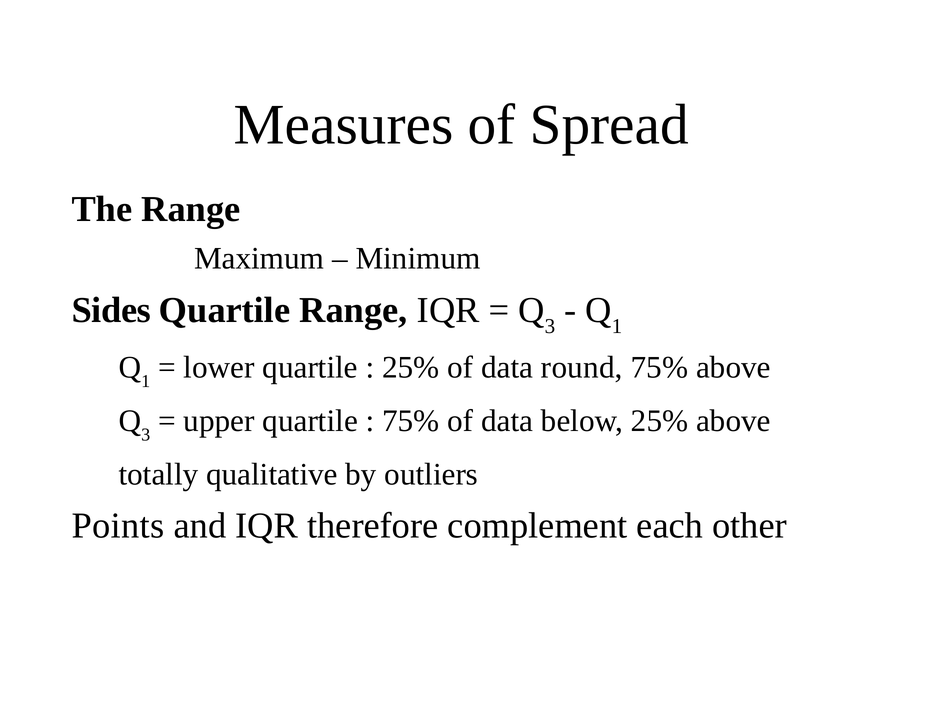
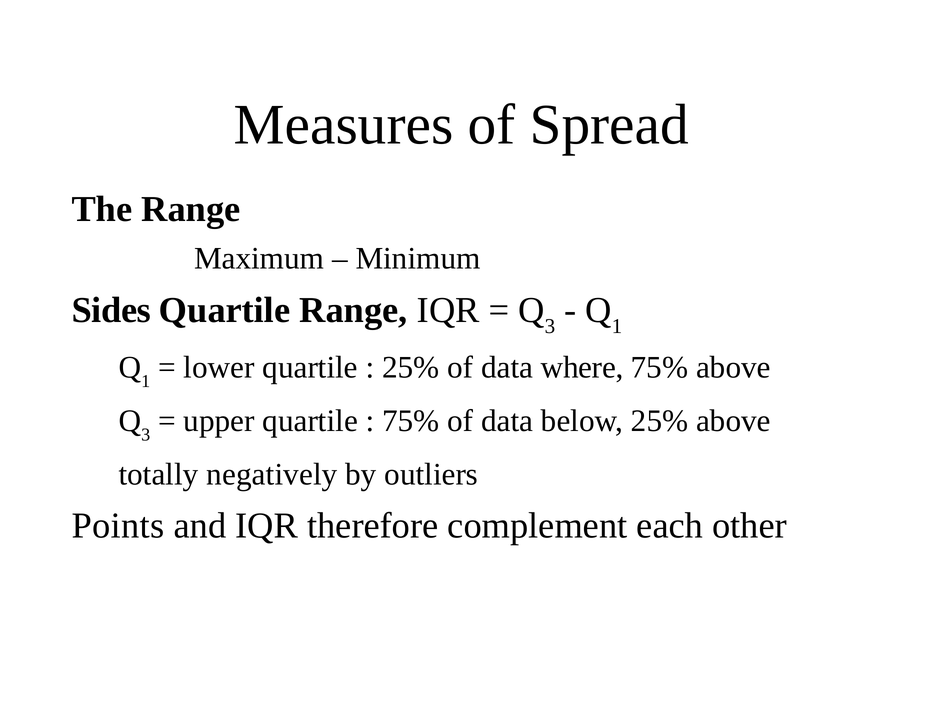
round: round -> where (582, 367)
qualitative: qualitative -> negatively (272, 474)
